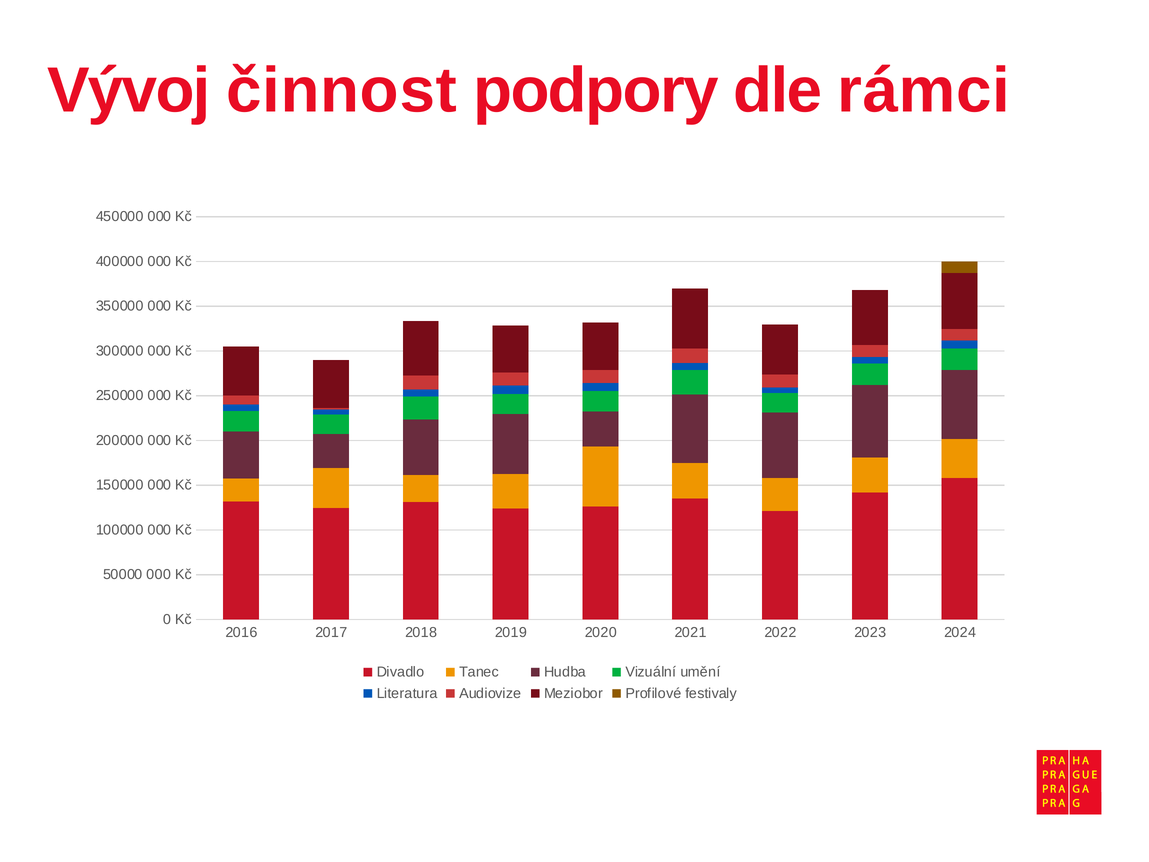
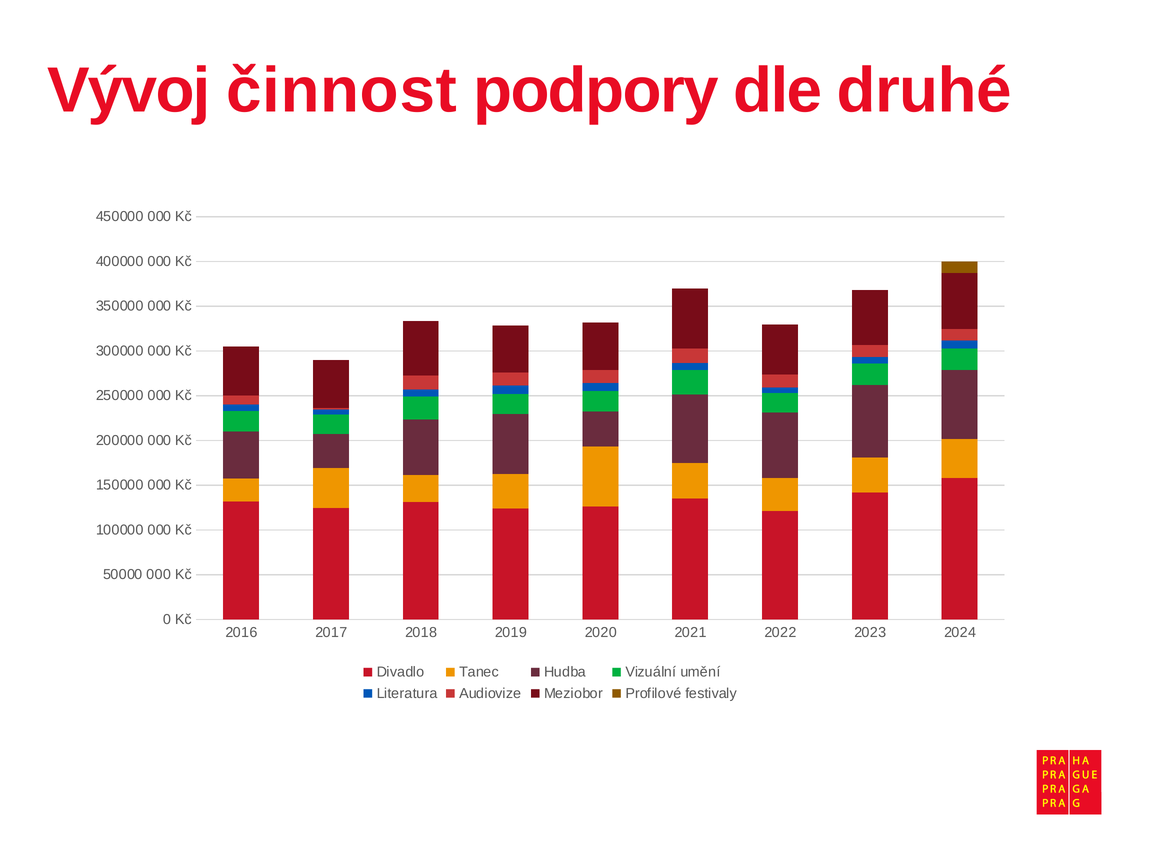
rámci: rámci -> druhé (924, 91)
